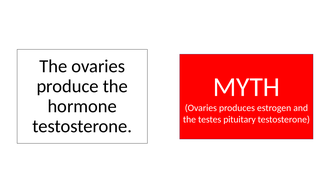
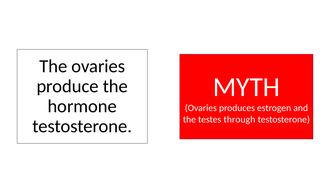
pituitary: pituitary -> through (239, 120)
